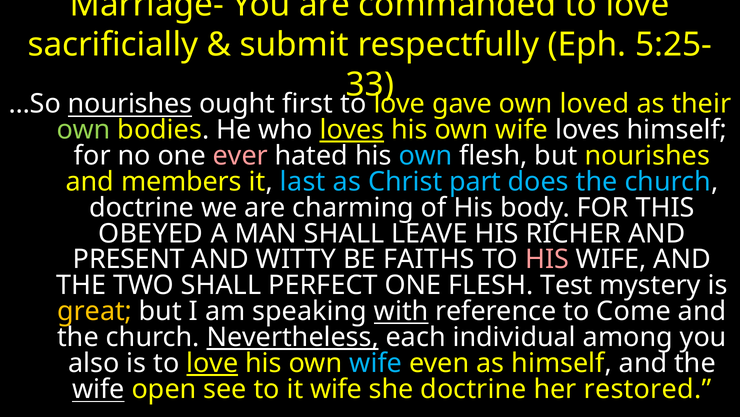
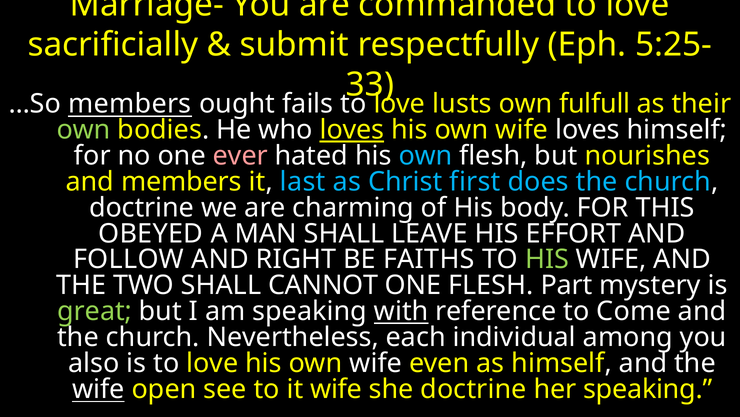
…So nourishes: nourishes -> members (130, 104)
first: first -> fails (308, 104)
gave: gave -> lusts (462, 104)
loved: loved -> fulfull (595, 104)
part: part -> first (475, 181)
RICHER: RICHER -> EFFORT (573, 233)
PRESENT: PRESENT -> FOLLOW (129, 259)
WITTY: WITTY -> RIGHT (296, 259)
HIS colour: pink -> light green (547, 259)
PERFECT: PERFECT -> CANNOT (323, 285)
Test: Test -> Part (566, 285)
great colour: yellow -> light green (95, 311)
Nevertheless underline: present -> none (293, 337)
love underline: present -> none (212, 363)
wife colour: light blue -> white (376, 363)
her restored: restored -> speaking (648, 389)
